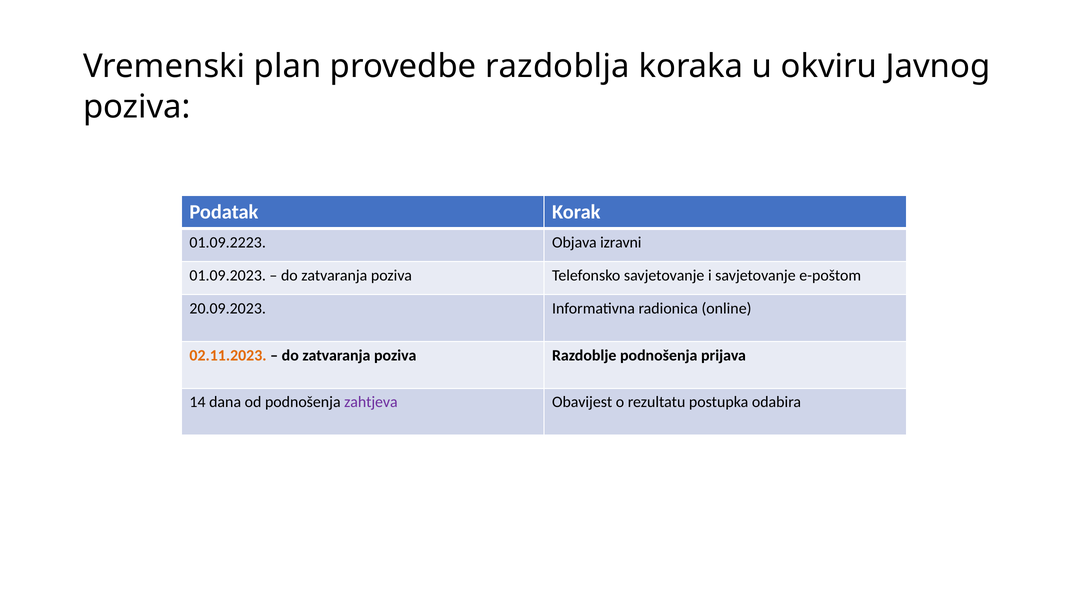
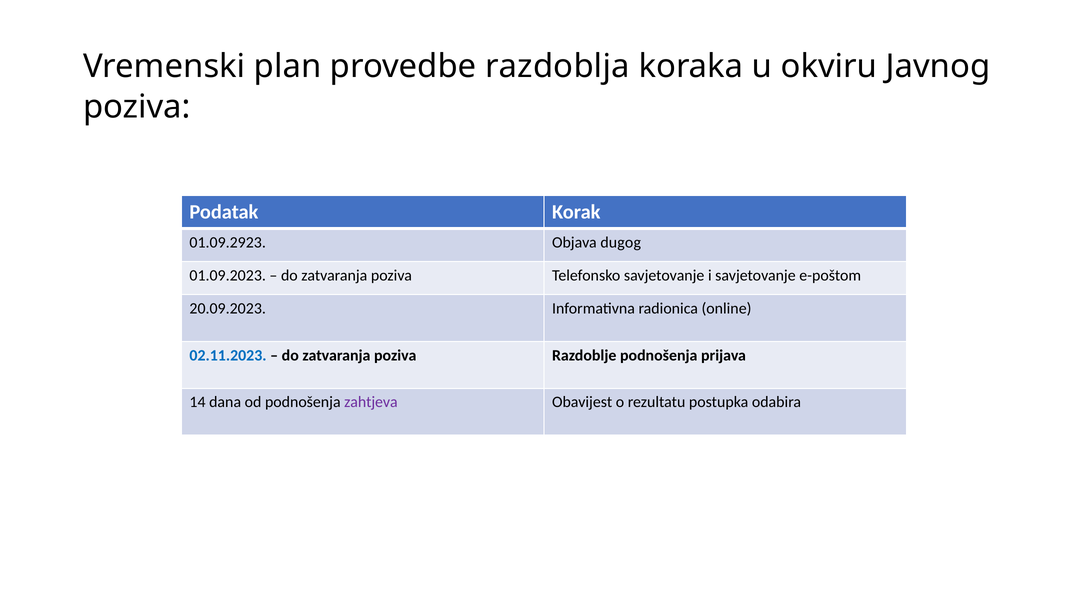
01.09.2223: 01.09.2223 -> 01.09.2923 (228, 242)
izravni: izravni -> dugog (621, 242)
02.11.2023 colour: orange -> blue (228, 355)
